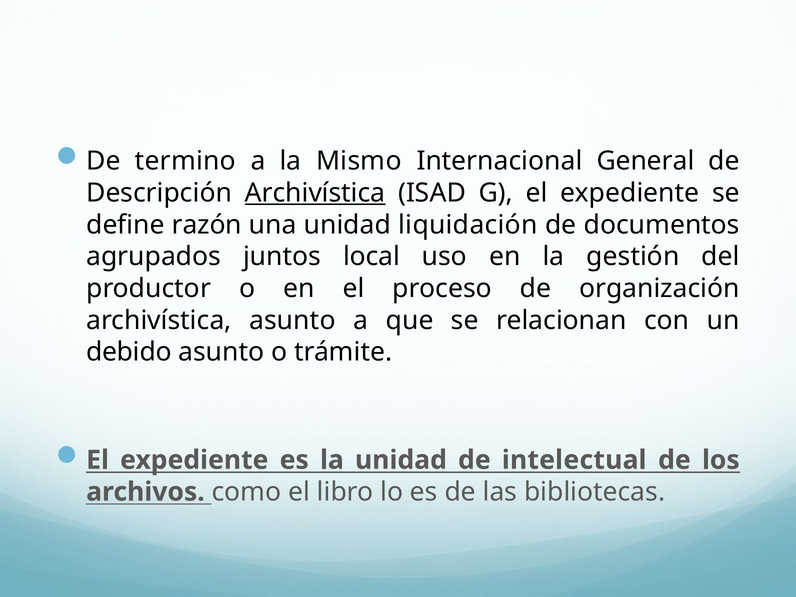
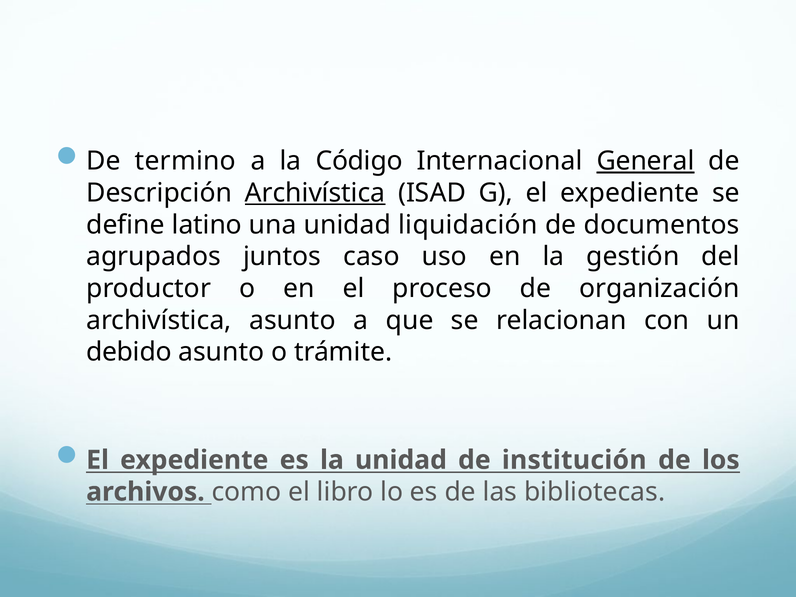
Mismo: Mismo -> Código (359, 161)
General underline: none -> present (645, 161)
razón: razón -> latino (207, 225)
local: local -> caso (371, 257)
intelectual: intelectual -> institución (574, 460)
